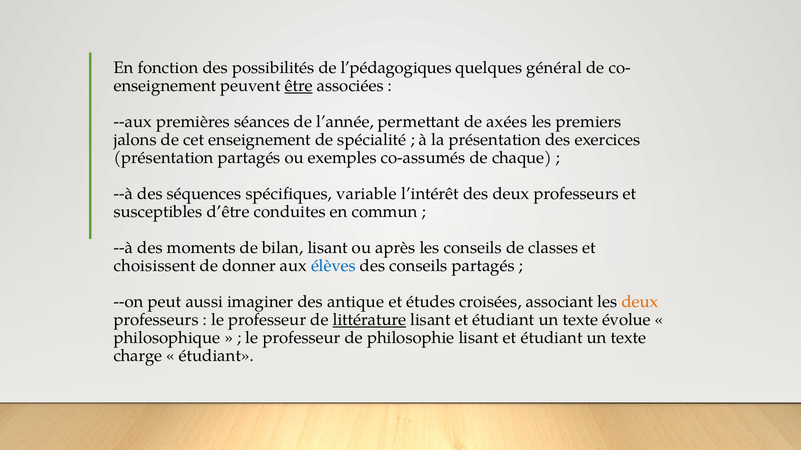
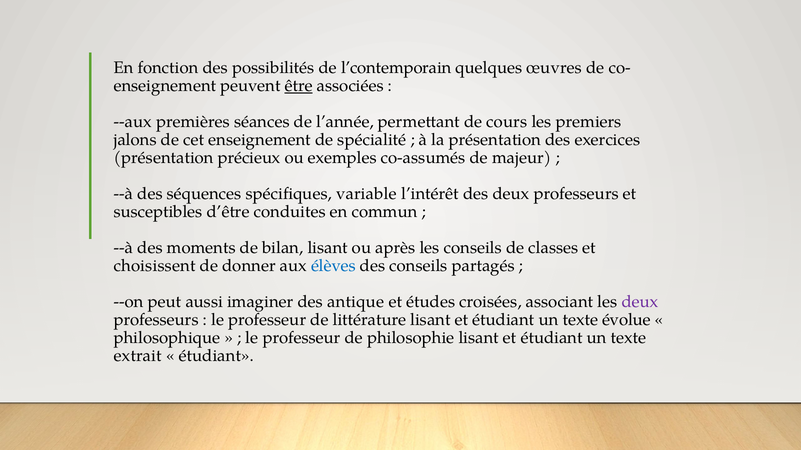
l’pédagogiques: l’pédagogiques -> l’contemporain (396, 68)
général: général -> œuvres (554, 68)
axées: axées -> cours (507, 122)
présentation partagés: partagés -> précieux (249, 158)
chaque: chaque -> majeur (522, 158)
deux colour: orange -> purple (640, 302)
littérature underline: present -> none (369, 320)
charge: charge -> extrait (138, 356)
